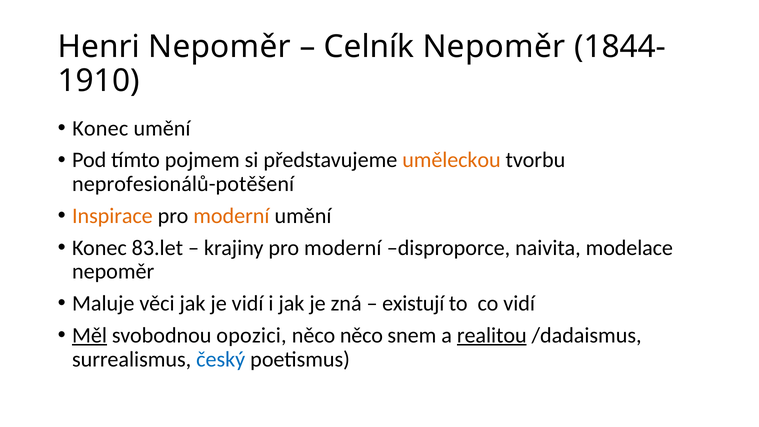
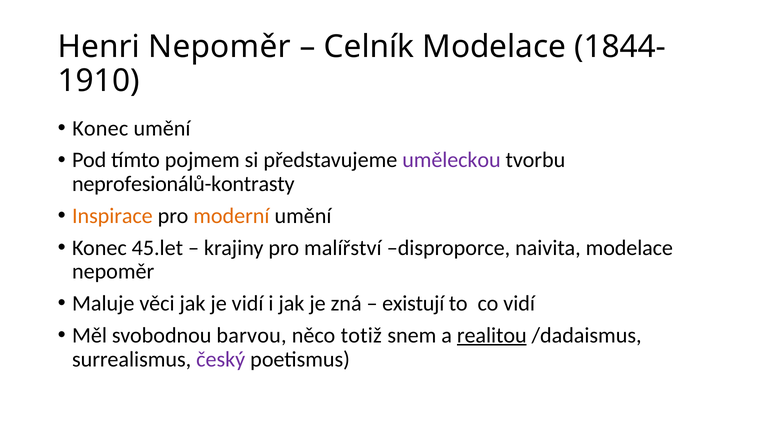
Celník Nepoměr: Nepoměr -> Modelace (494, 47)
uměleckou colour: orange -> purple (451, 160)
neprofesionálů-potěšení: neprofesionálů-potěšení -> neprofesionálů-kontrasty (183, 184)
83.let: 83.let -> 45.let (157, 248)
krajiny pro moderní: moderní -> malířství (343, 248)
Měl underline: present -> none (90, 335)
opozici: opozici -> barvou (252, 335)
něco něco: něco -> totiž (361, 335)
český colour: blue -> purple (221, 359)
